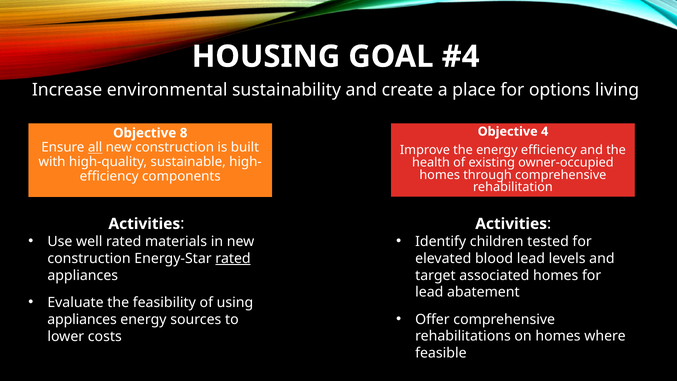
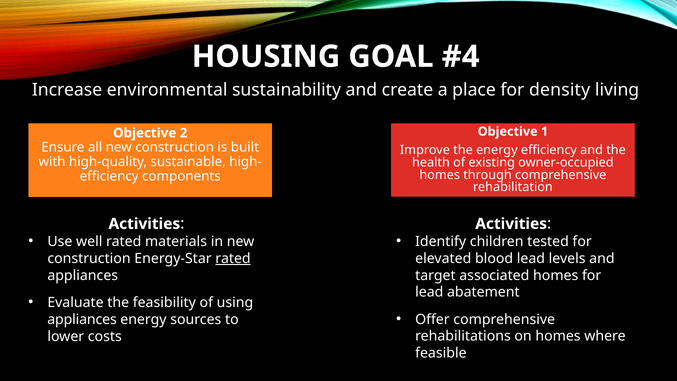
options: options -> density (560, 90)
4: 4 -> 1 (545, 131)
8: 8 -> 2 (184, 133)
all underline: present -> none (95, 147)
